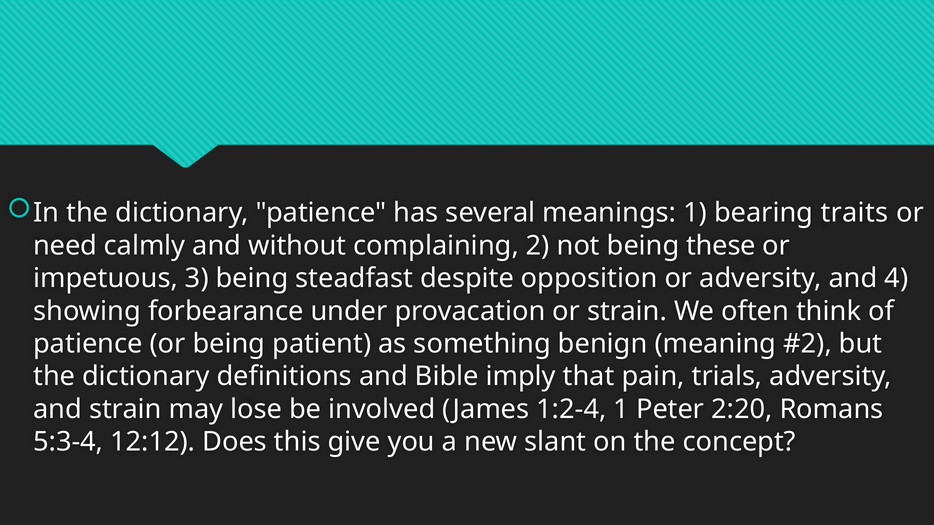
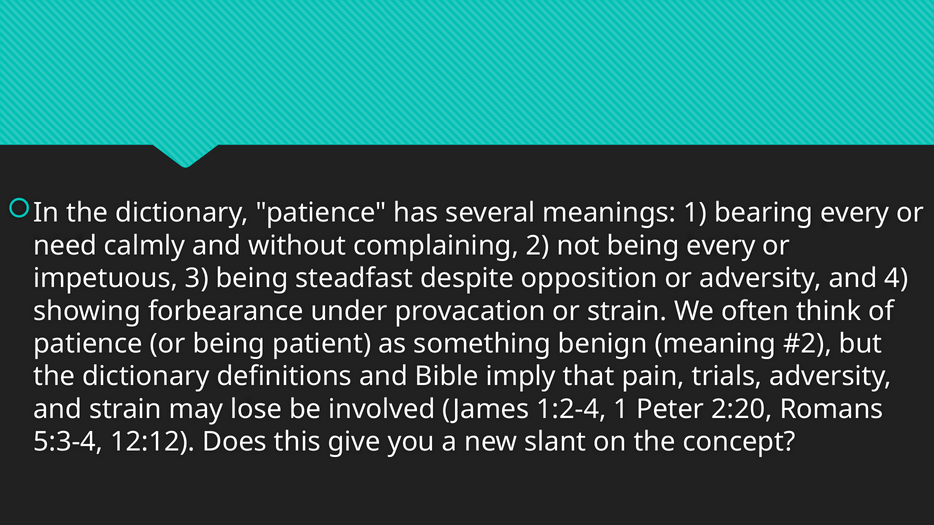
bearing traits: traits -> every (855, 213)
being these: these -> every (721, 246)
